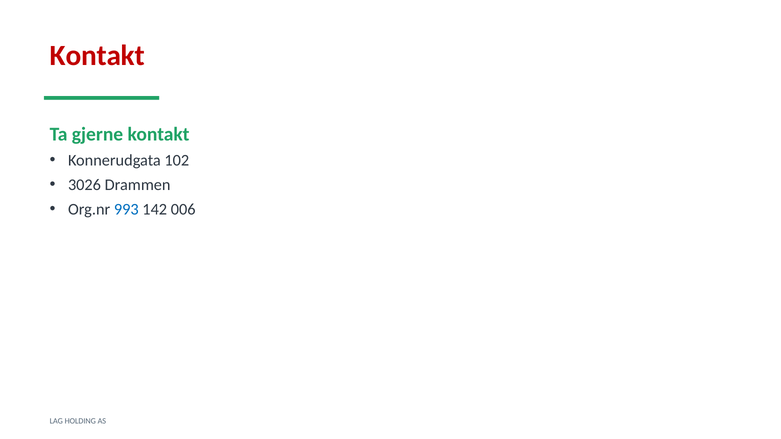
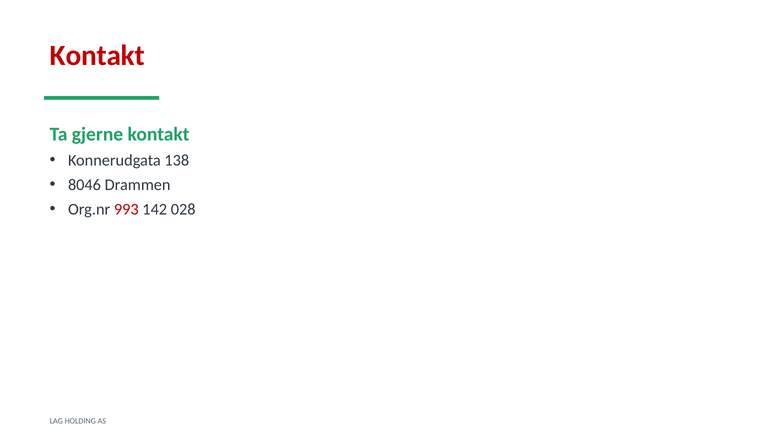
102: 102 -> 138 (177, 161)
3026: 3026 -> 8046 (84, 185)
993 colour: blue -> red (126, 209)
006: 006 -> 028 (183, 209)
